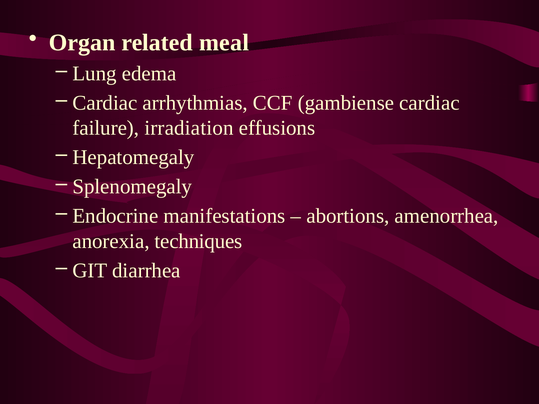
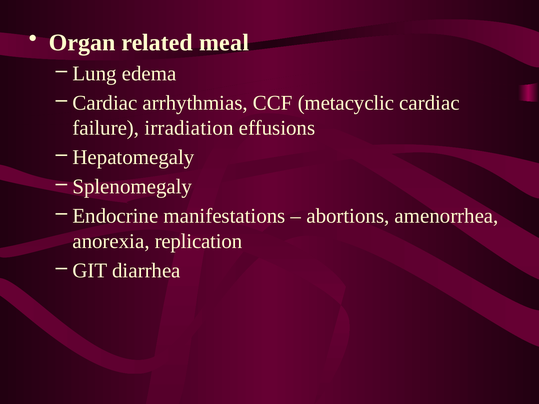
gambiense: gambiense -> metacyclic (346, 103)
techniques: techniques -> replication (199, 241)
